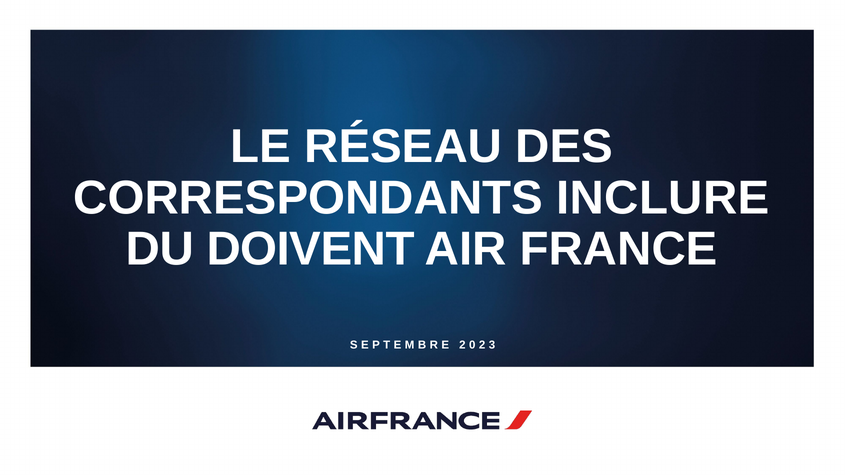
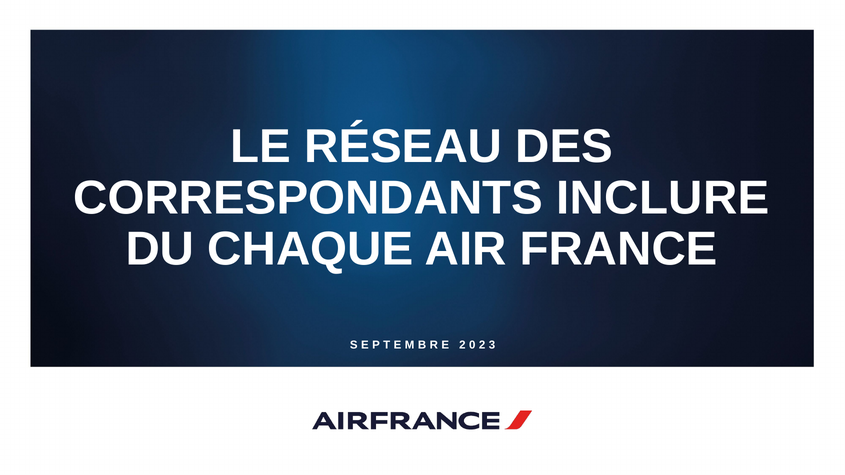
DOIVENT: DOIVENT -> CHAQUE (310, 249)
